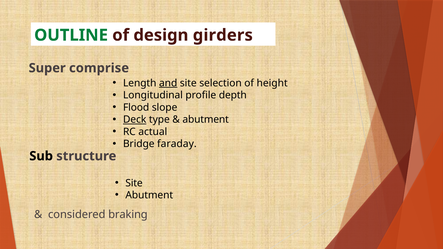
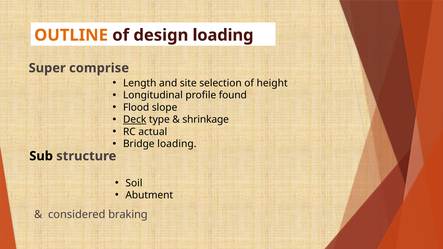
OUTLINE colour: green -> orange (71, 35)
design girders: girders -> loading (223, 35)
and underline: present -> none (168, 83)
depth: depth -> found (233, 95)
abutment: abutment -> shrinkage (206, 120)
Bridge faraday: faraday -> loading (177, 144)
Site: Site -> Soil (134, 183)
